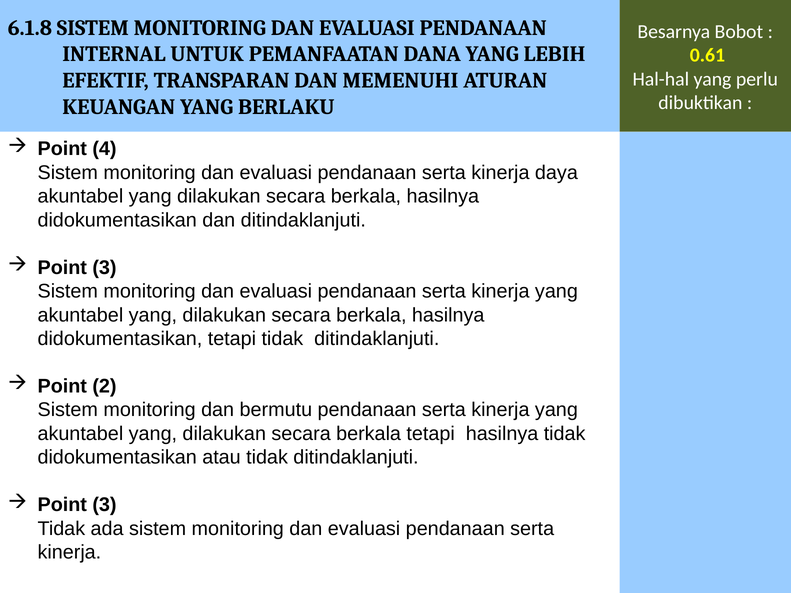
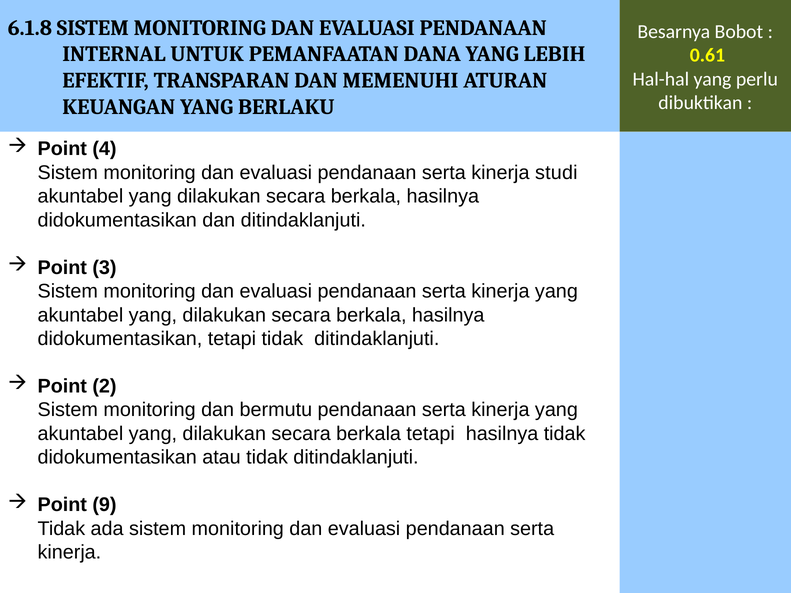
daya: daya -> studi (556, 173)
3: 3 -> 9 (104, 505)
